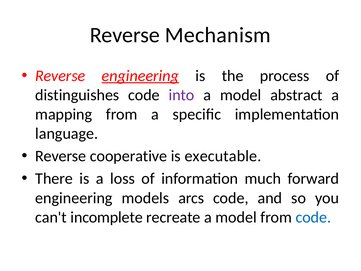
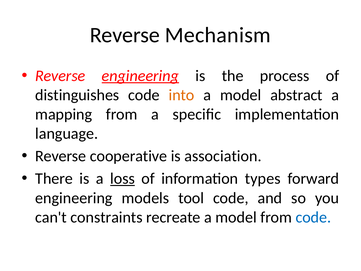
into colour: purple -> orange (182, 95)
executable: executable -> association (223, 156)
loss underline: none -> present (122, 179)
much: much -> types (263, 179)
arcs: arcs -> tool (191, 198)
incomplete: incomplete -> constraints (107, 217)
